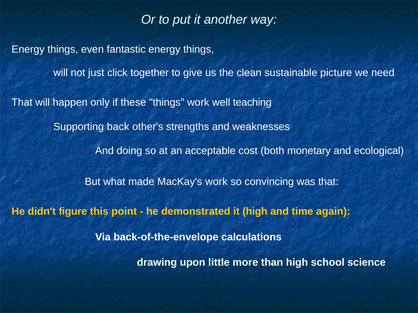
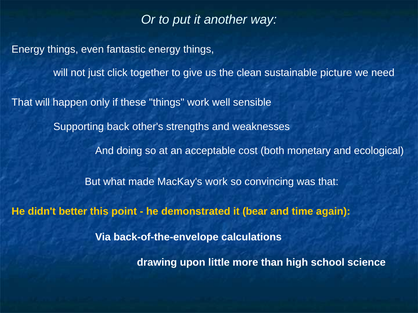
teaching: teaching -> sensible (252, 103)
figure: figure -> better (73, 212)
it high: high -> bear (255, 212)
